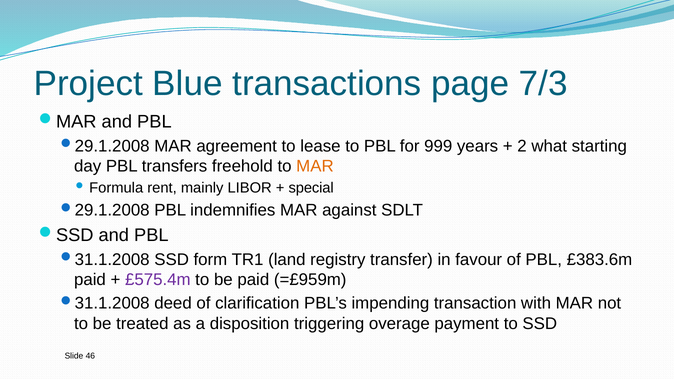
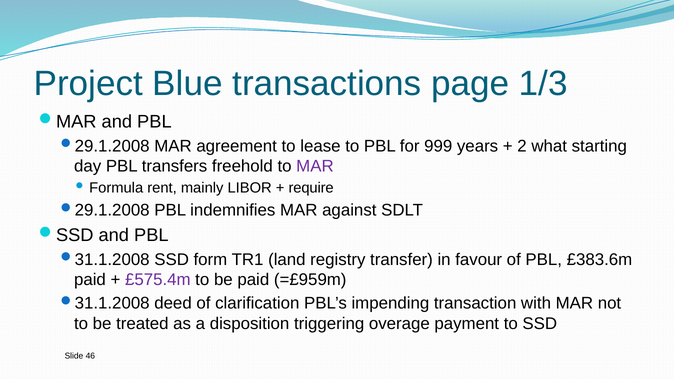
7/3: 7/3 -> 1/3 (543, 83)
MAR colour: orange -> purple (315, 166)
special: special -> require (311, 188)
